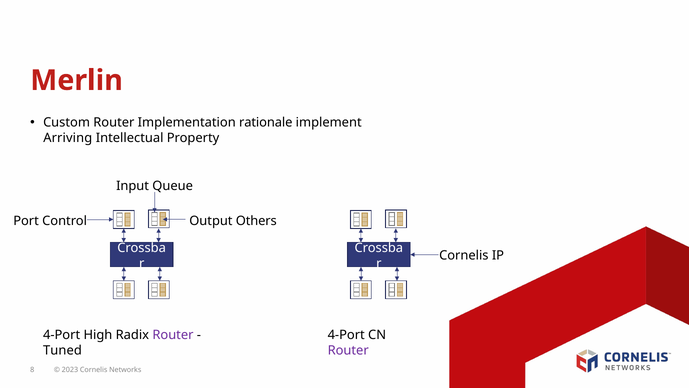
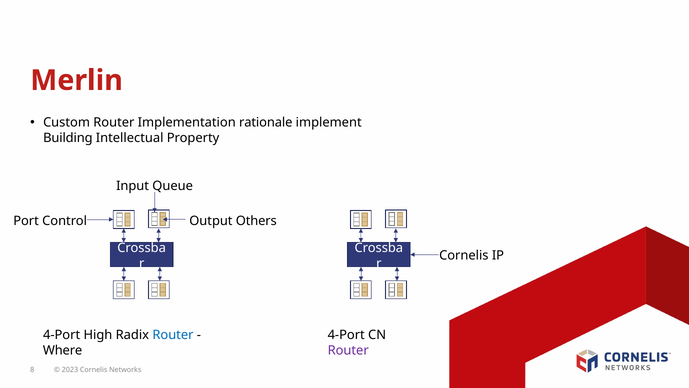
Arriving: Arriving -> Building (68, 138)
Router colour: purple -> blue (173, 335)
Tuned: Tuned -> Where (63, 350)
